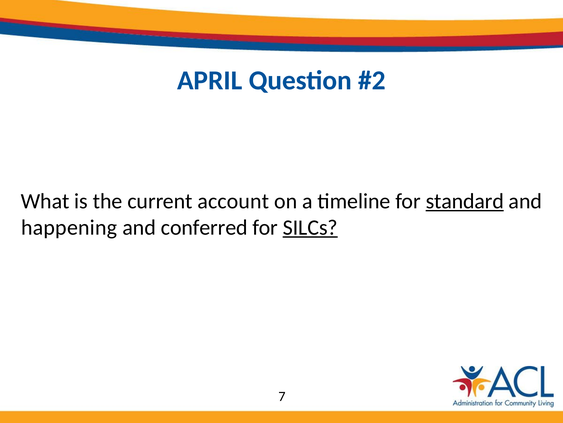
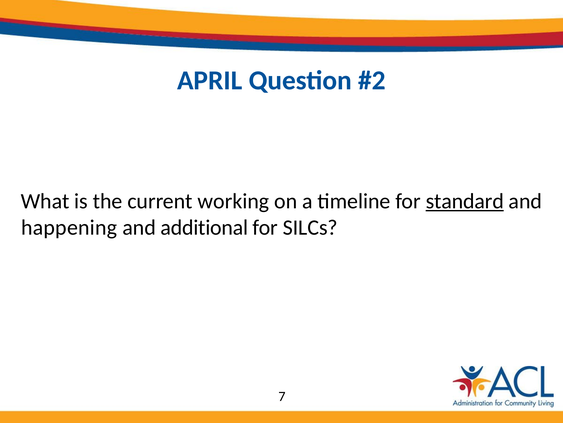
account: account -> working (233, 201)
conferred: conferred -> additional (204, 227)
SILCs underline: present -> none (310, 227)
